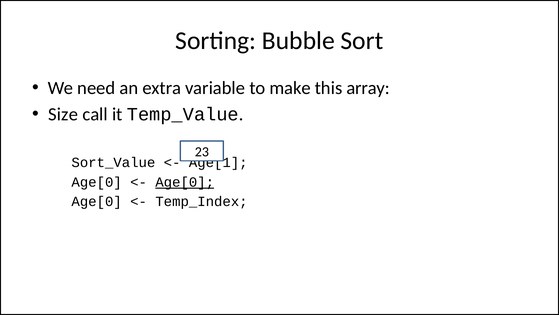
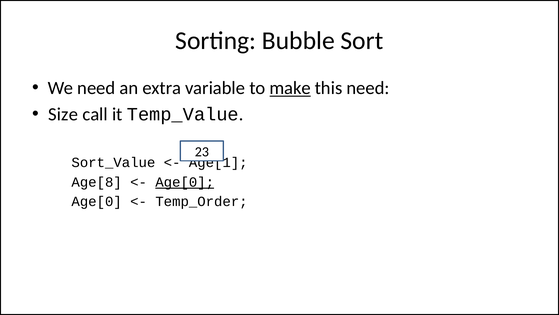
make underline: none -> present (290, 88)
this array: array -> need (368, 88)
Age[0: Age[0 -> Age[8 (97, 182)
Temp_Index: Temp_Index -> Temp_Order (201, 201)
